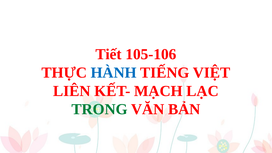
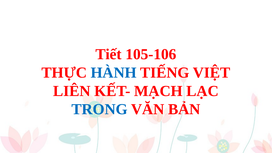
TRONG colour: green -> blue (100, 109)
